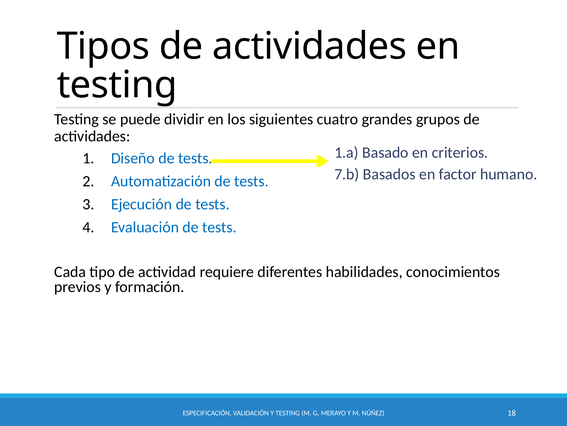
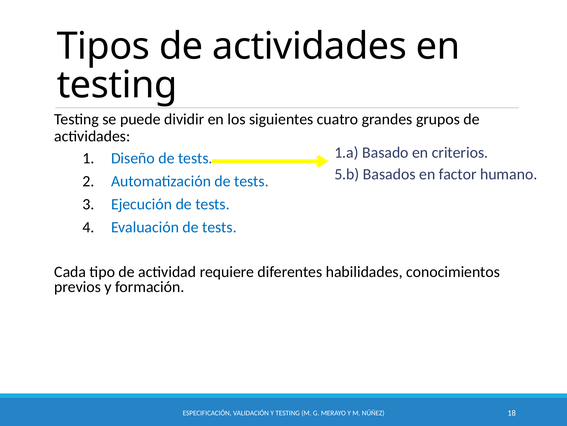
7.b: 7.b -> 5.b (347, 174)
